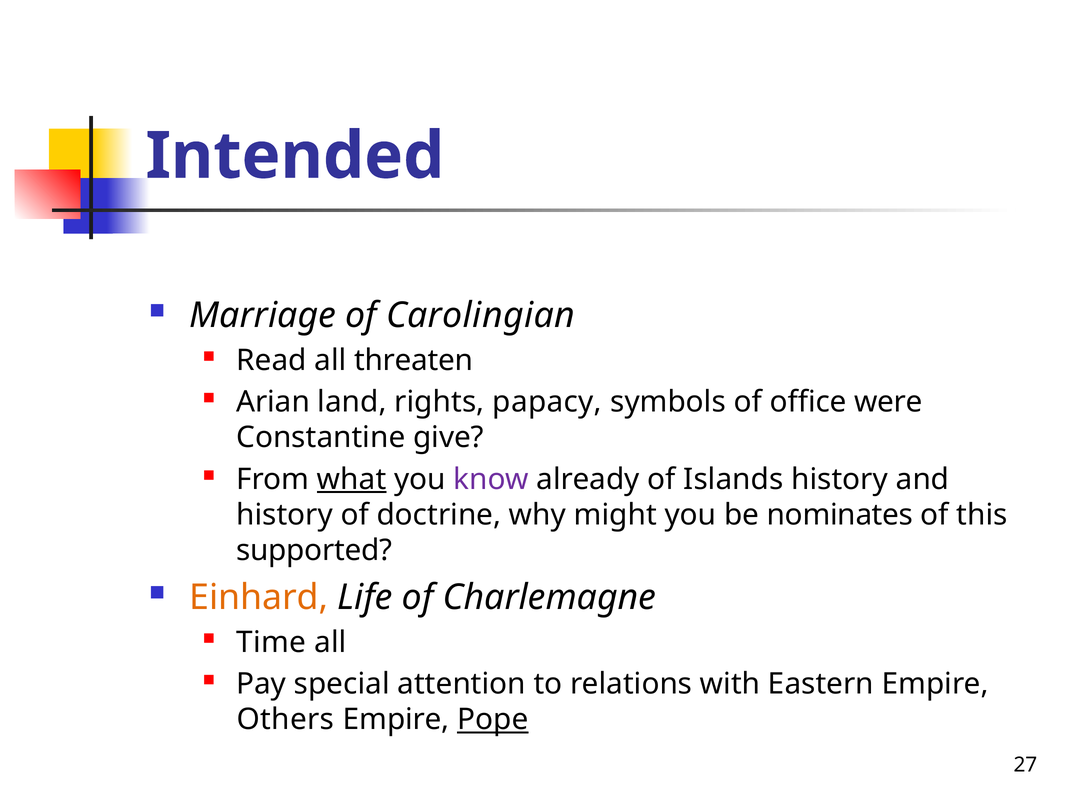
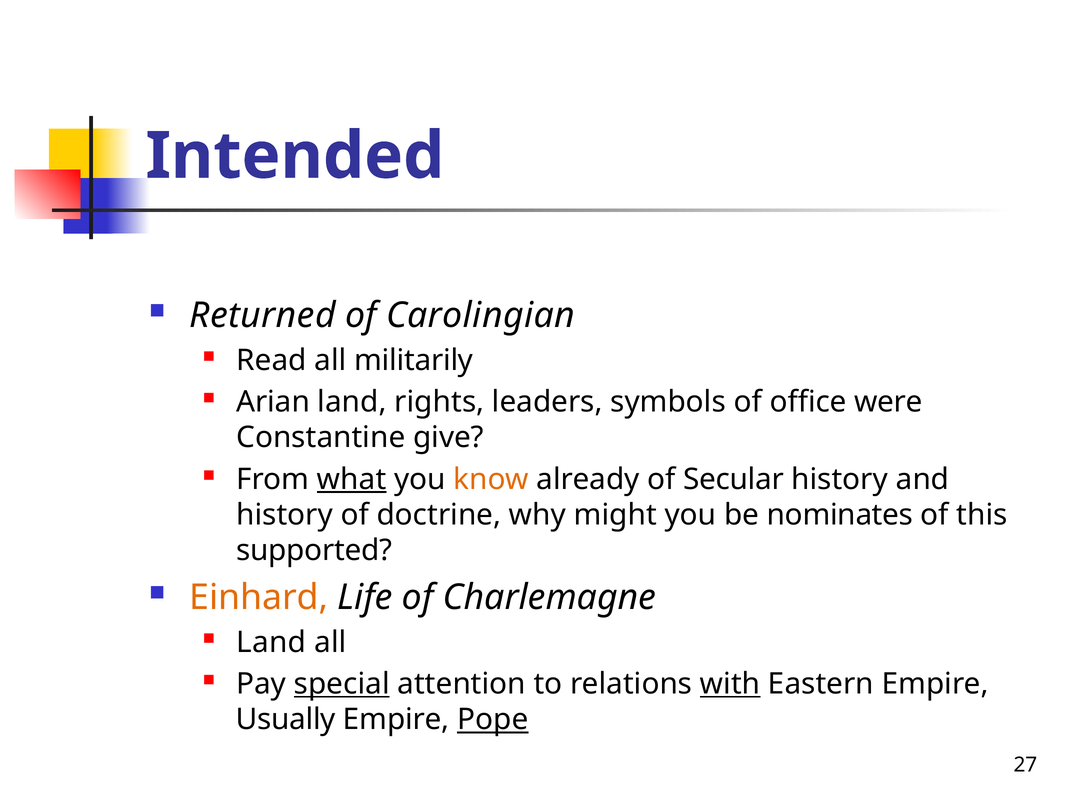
Marriage: Marriage -> Returned (263, 316)
threaten: threaten -> militarily (414, 360)
papacy: papacy -> leaders (547, 402)
know colour: purple -> orange (491, 479)
Islands: Islands -> Secular (734, 479)
Time: Time -> Land (271, 642)
special underline: none -> present (342, 684)
with underline: none -> present (730, 684)
Others: Others -> Usually (286, 720)
